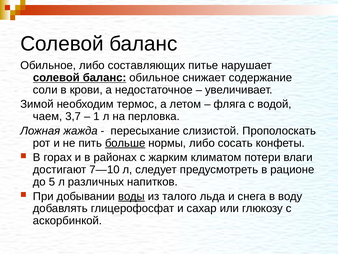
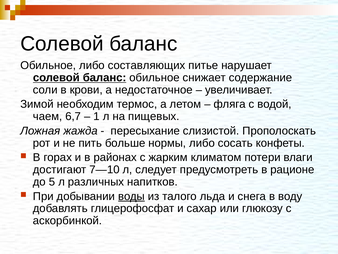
3,7: 3,7 -> 6,7 (73, 116)
перловка: перловка -> пищевых (154, 116)
больше underline: present -> none (125, 143)
